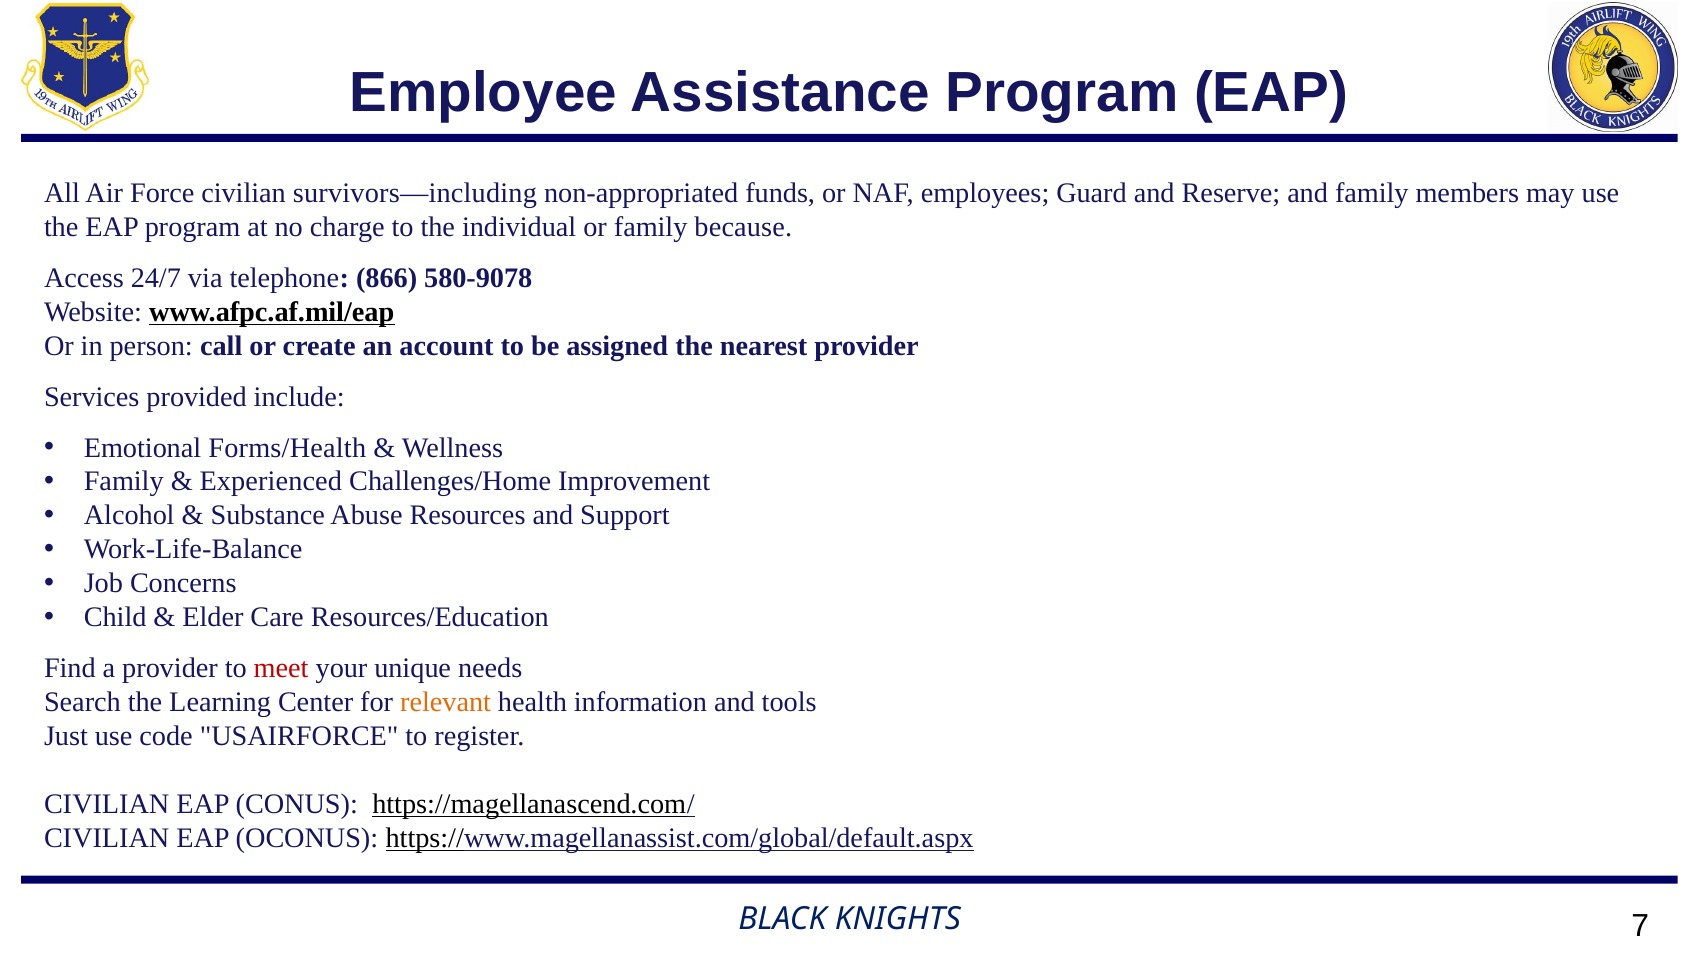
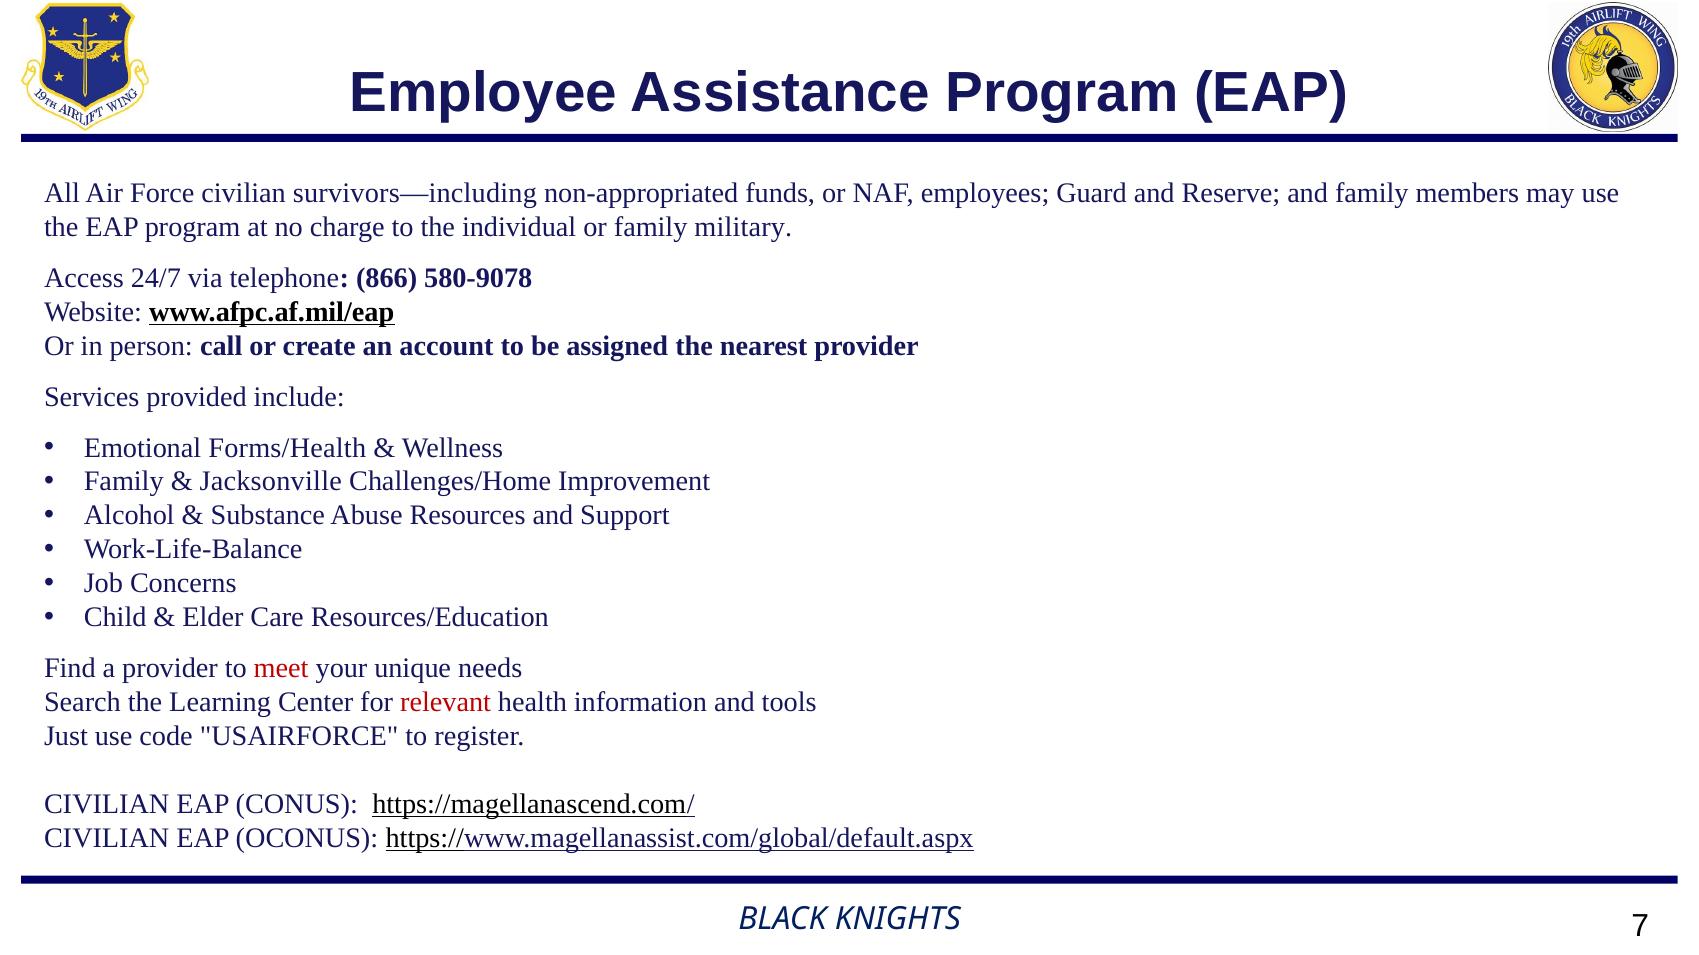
because: because -> military (743, 227)
Experienced: Experienced -> Jacksonville (271, 482)
relevant colour: orange -> red (446, 703)
